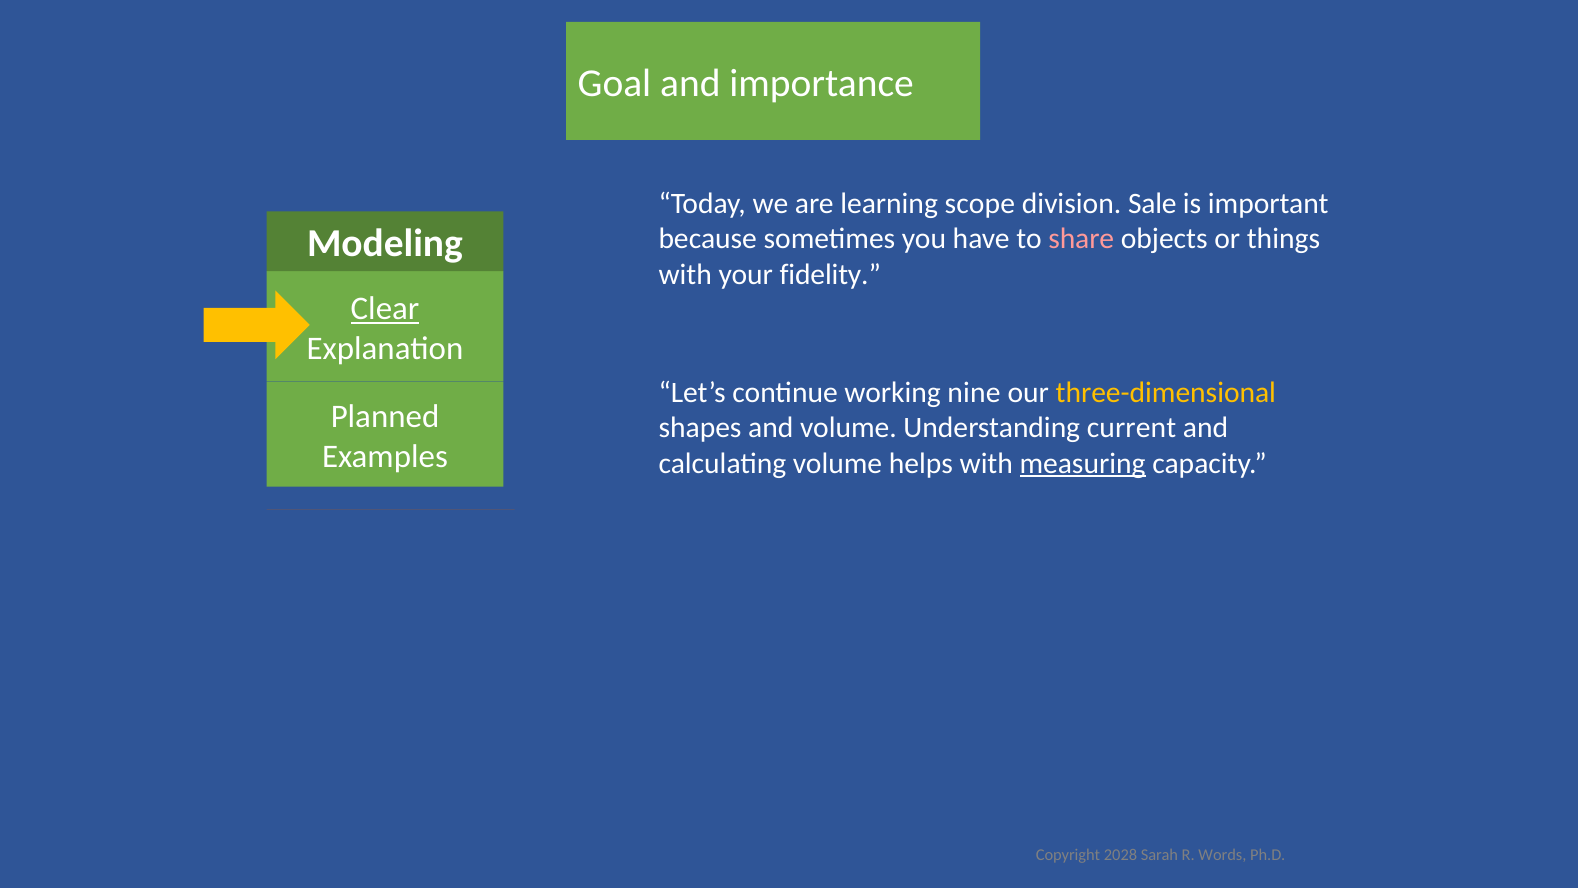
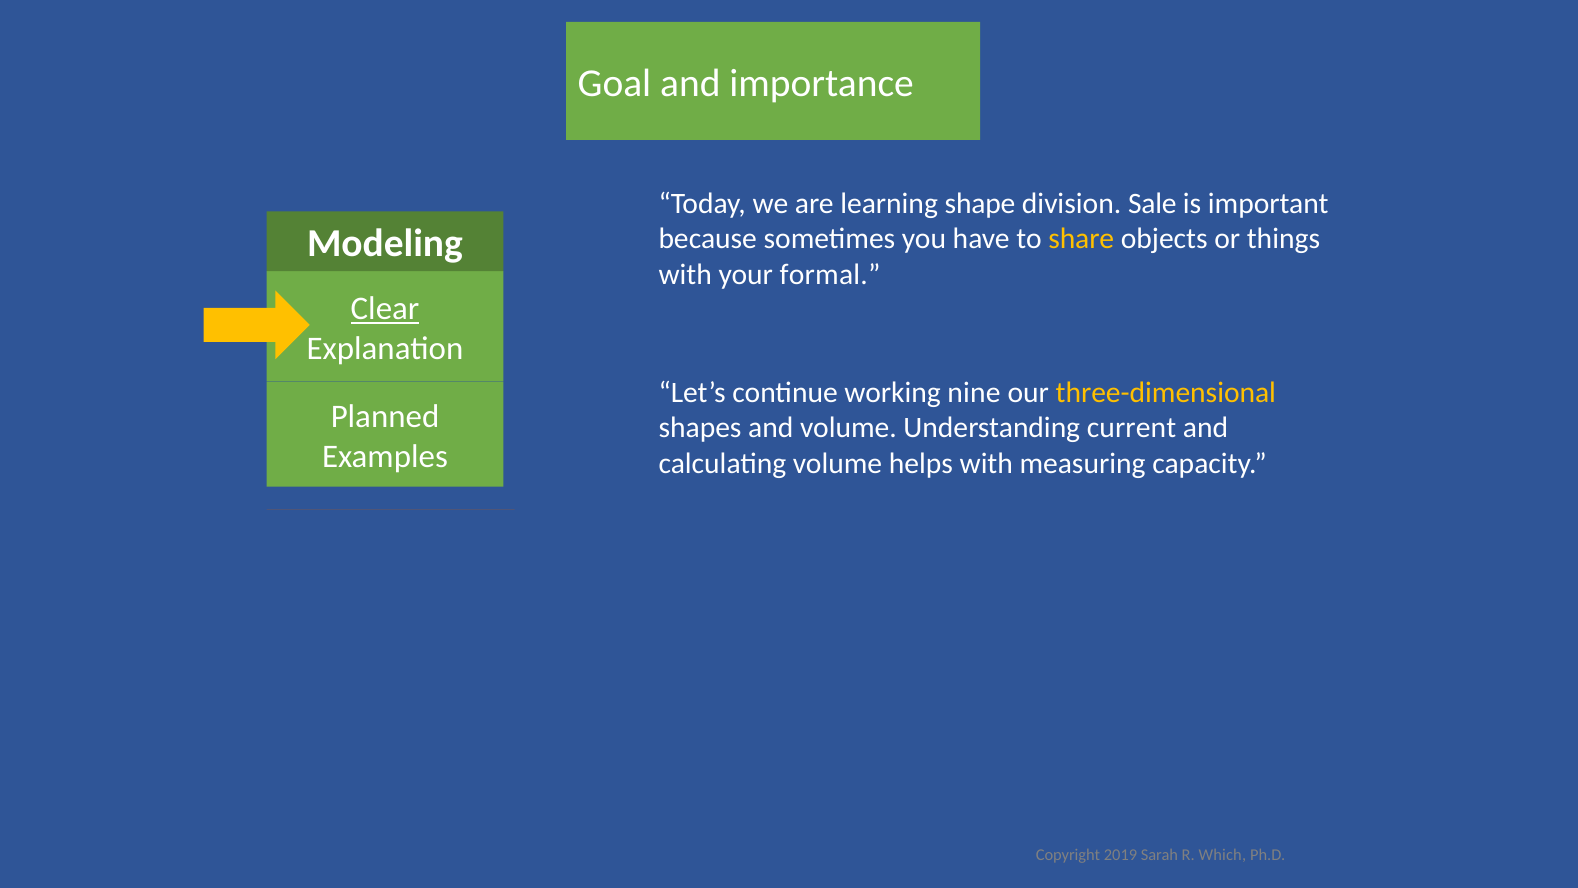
scope: scope -> shape (980, 204)
share colour: pink -> yellow (1081, 239)
fidelity: fidelity -> formal (830, 275)
measuring underline: present -> none (1083, 463)
2028: 2028 -> 2019 (1121, 855)
Words: Words -> Which (1222, 855)
